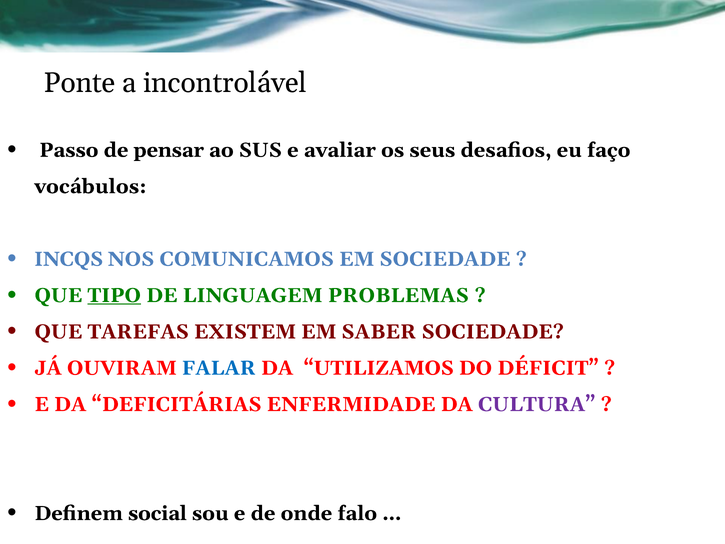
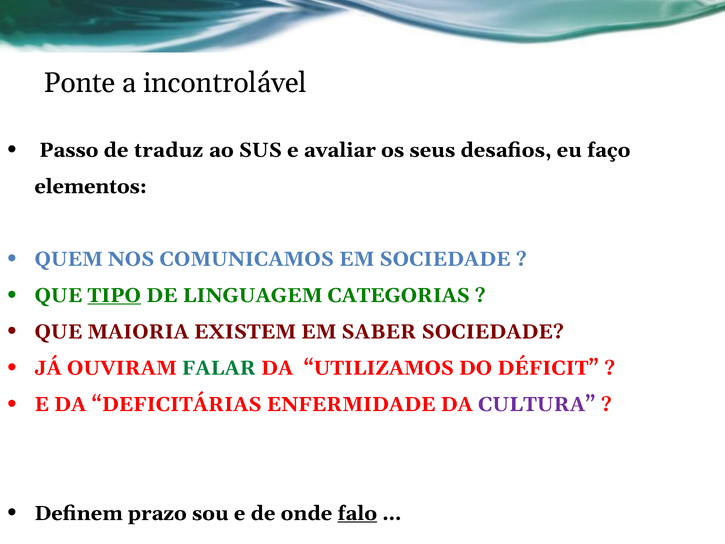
pensar: pensar -> traduz (169, 150)
vocábulos: vocábulos -> elementos (91, 186)
INCQS: INCQS -> QUEM (69, 259)
PROBLEMAS: PROBLEMAS -> CATEGORIAS (399, 295)
TAREFAS: TAREFAS -> MAIORIA (138, 332)
FALAR colour: blue -> green (219, 368)
social: social -> prazo (157, 513)
falo underline: none -> present (357, 513)
